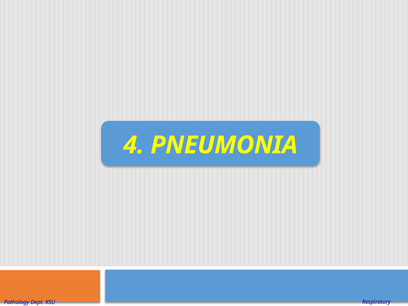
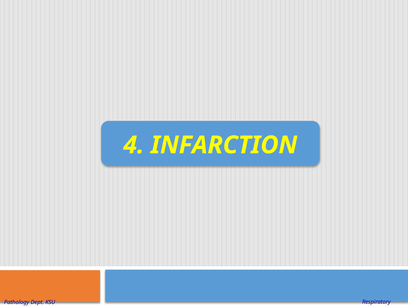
PNEUMONIA: PNEUMONIA -> INFARCTION (224, 145)
